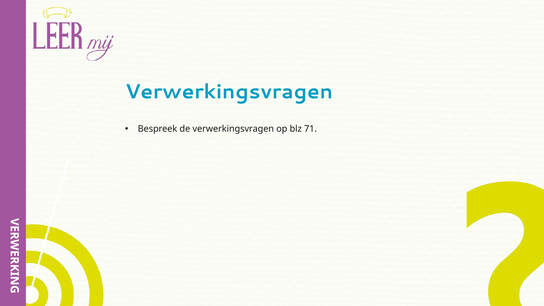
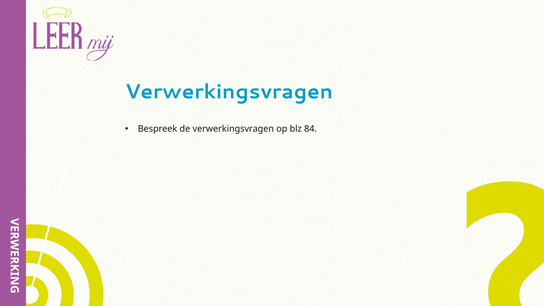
71: 71 -> 84 (311, 129)
